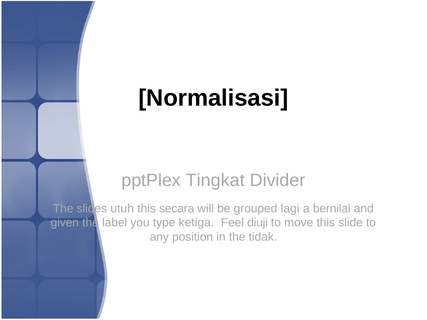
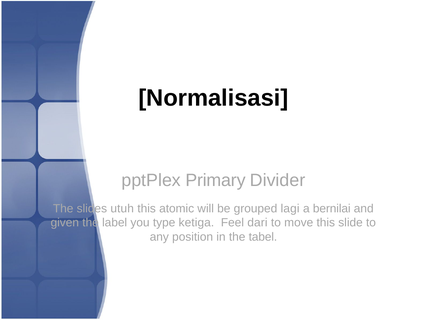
Tingkat: Tingkat -> Primary (216, 181)
secara: secara -> atomic (177, 209)
diuji: diuji -> dari (257, 223)
tidak: tidak -> tabel (263, 237)
